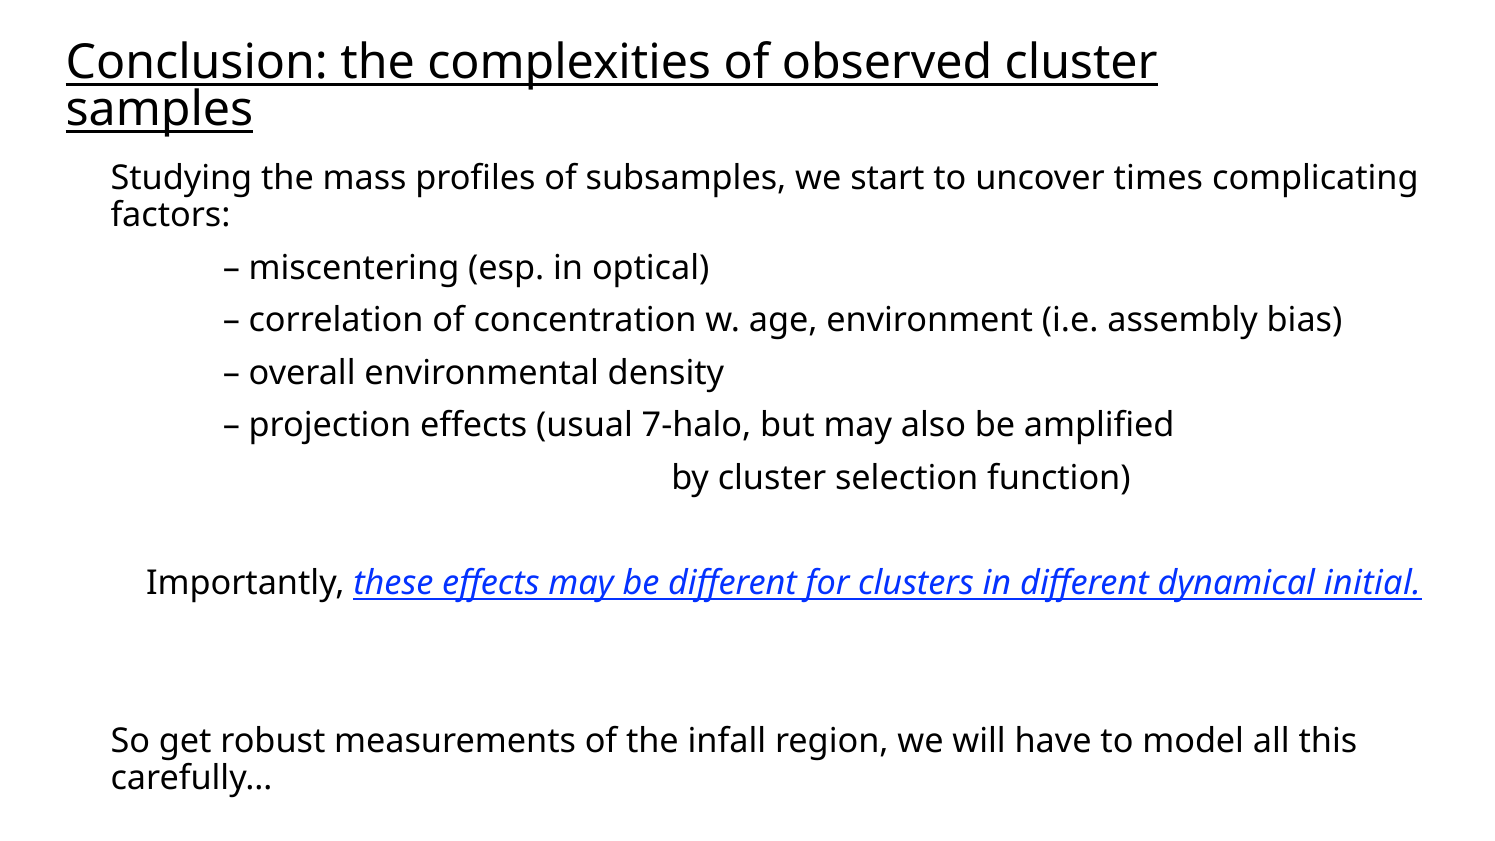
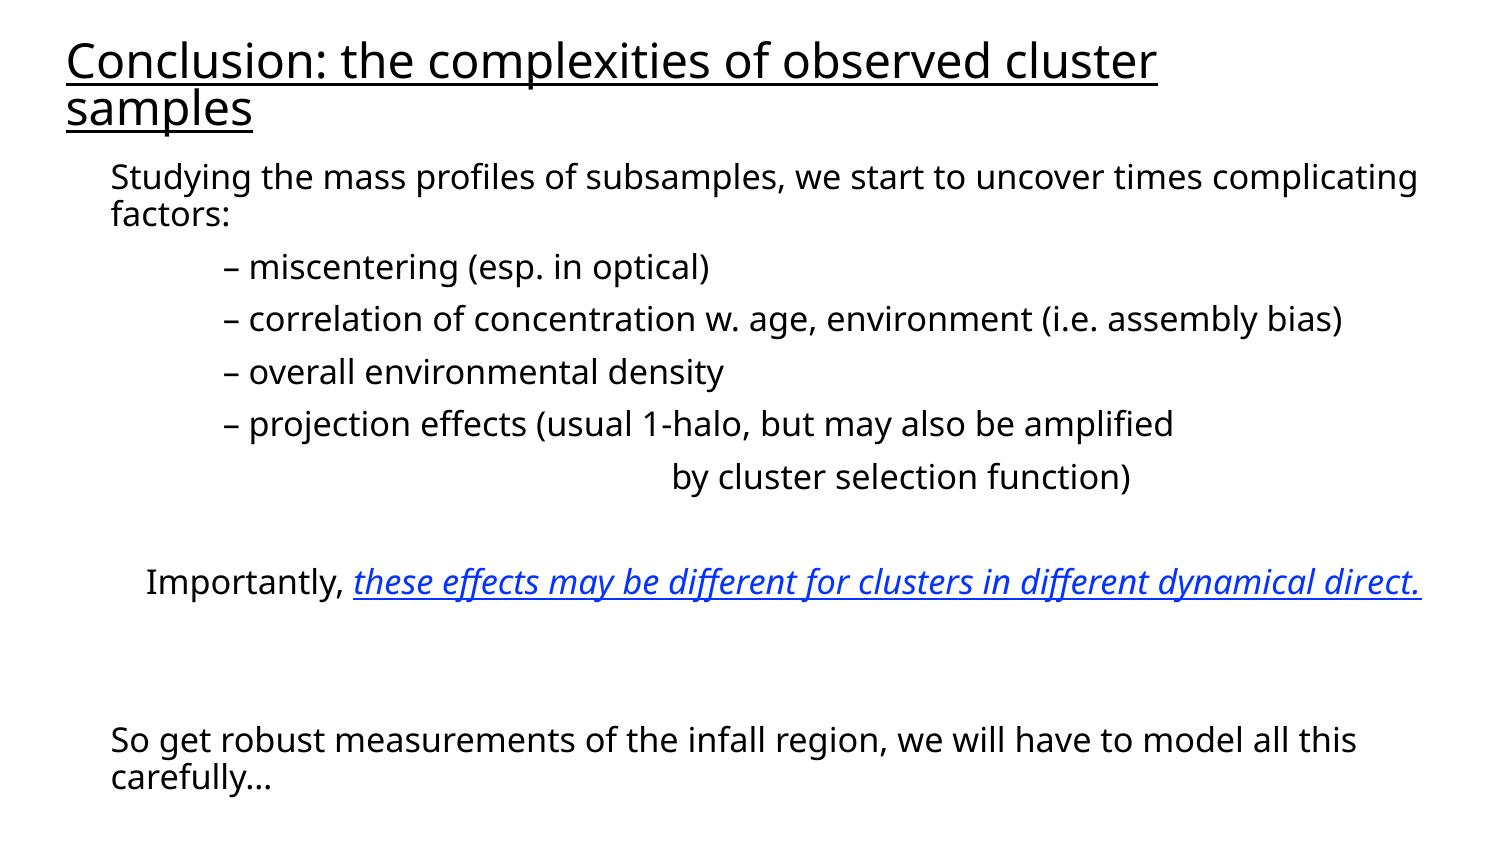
7-halo: 7-halo -> 1-halo (697, 426)
initial: initial -> direct (1372, 583)
